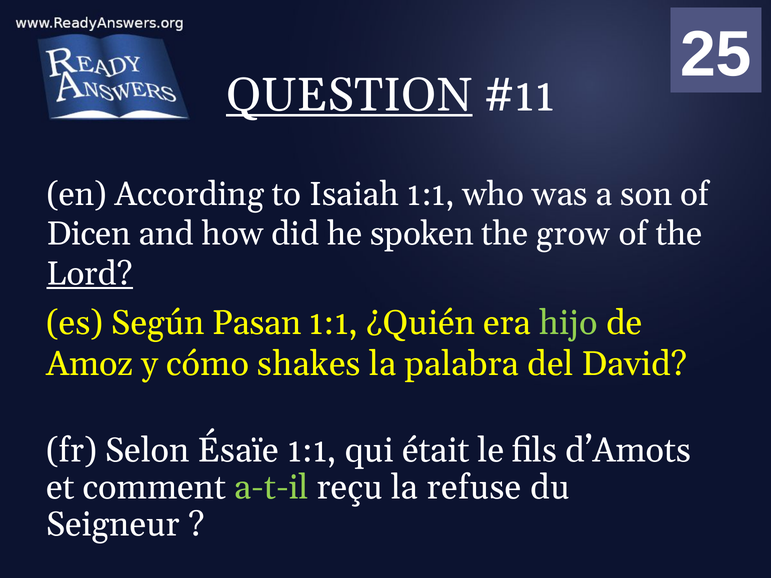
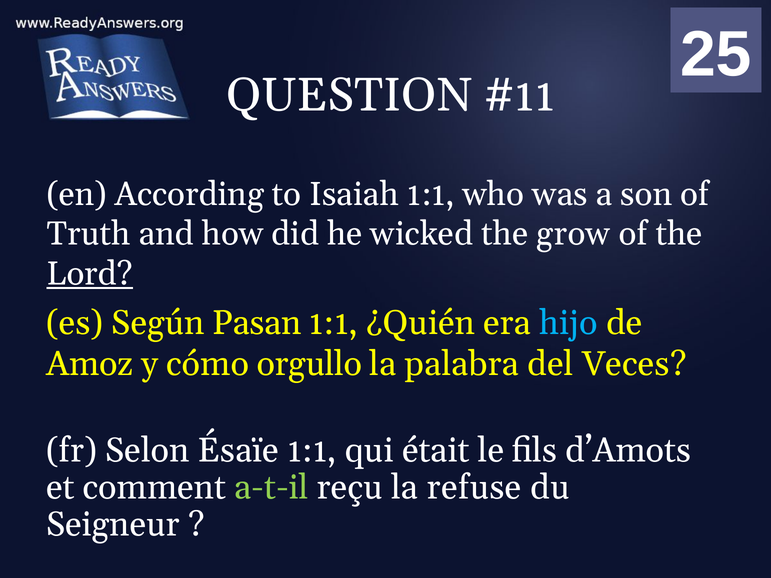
QUESTION underline: present -> none (349, 95)
Dicen: Dicen -> Truth (89, 234)
spoken: spoken -> wicked (422, 234)
hijo colour: light green -> light blue (568, 323)
shakes: shakes -> orgullo (309, 364)
David: David -> Veces (634, 364)
